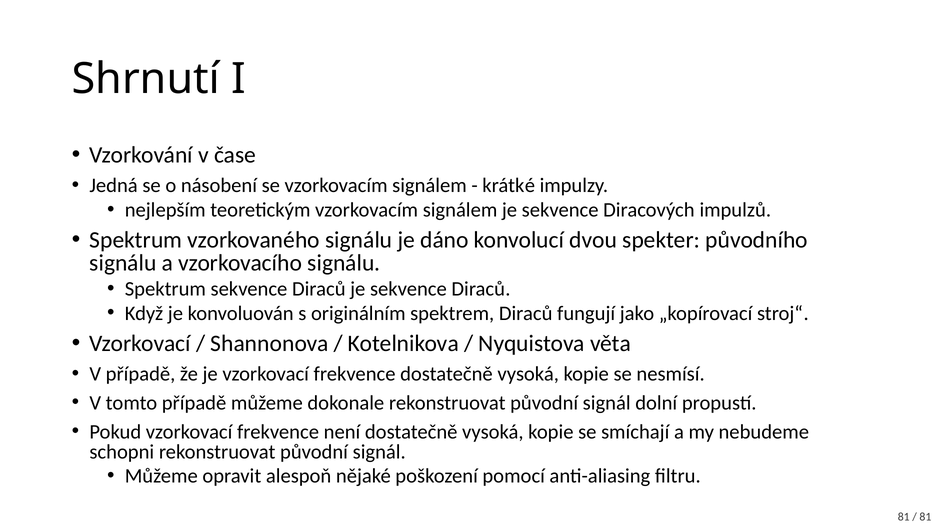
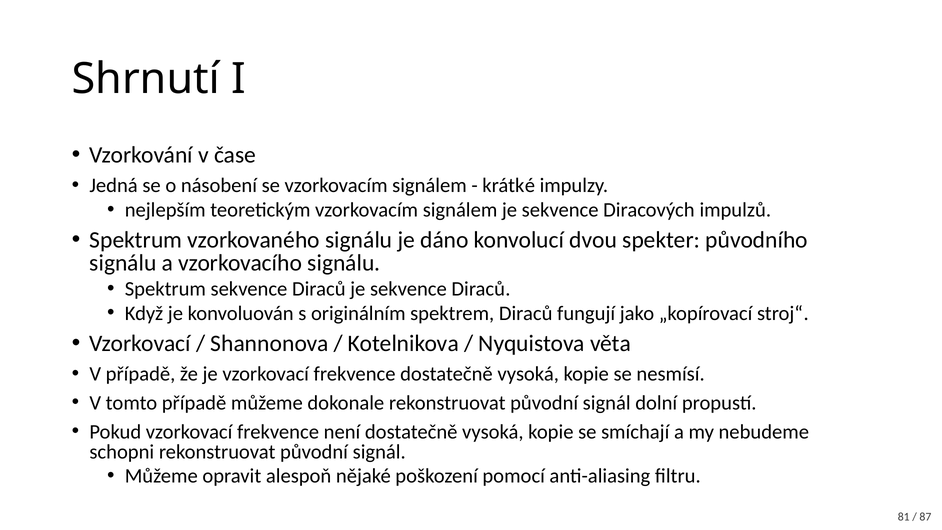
81: 81 -> 87 (925, 517)
